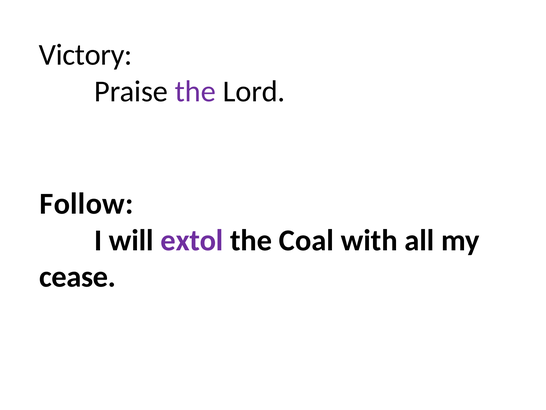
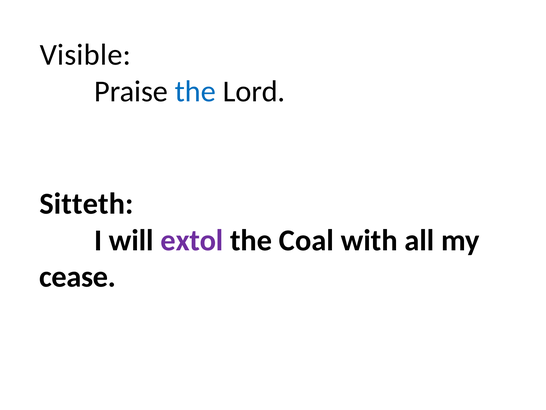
Victory: Victory -> Visible (85, 55)
the colour: purple -> blue (195, 91)
Follow: Follow -> Sitteth (87, 204)
